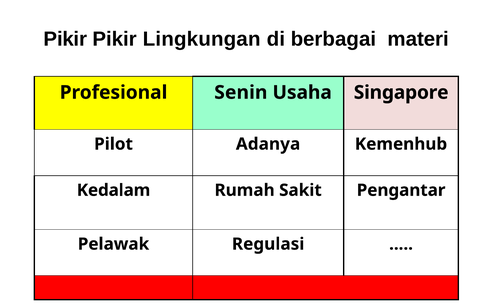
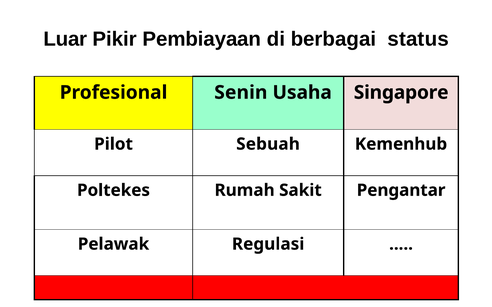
Pikir: Pikir -> Luar (65, 39)
Lingkungan: Lingkungan -> Pembiayaan (202, 39)
materi: materi -> status (418, 39)
Adanya: Adanya -> Sebuah (268, 144)
Kedalam: Kedalam -> Poltekes (113, 191)
